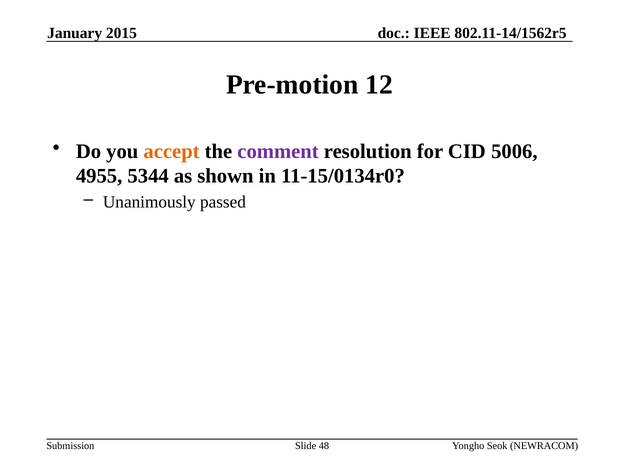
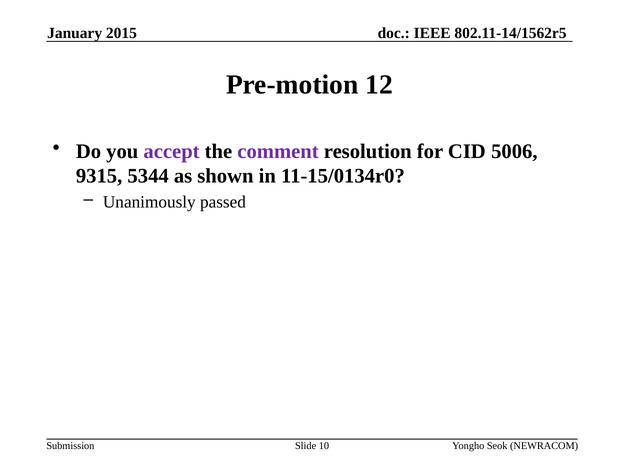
accept colour: orange -> purple (172, 151)
4955: 4955 -> 9315 (99, 176)
48: 48 -> 10 (324, 445)
